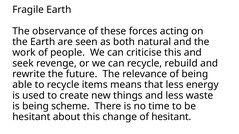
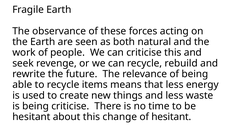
being scheme: scheme -> criticise (70, 106)
